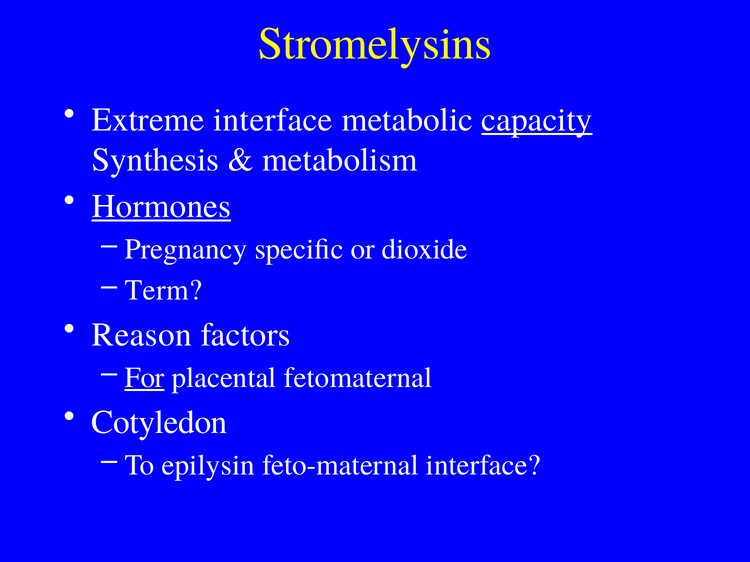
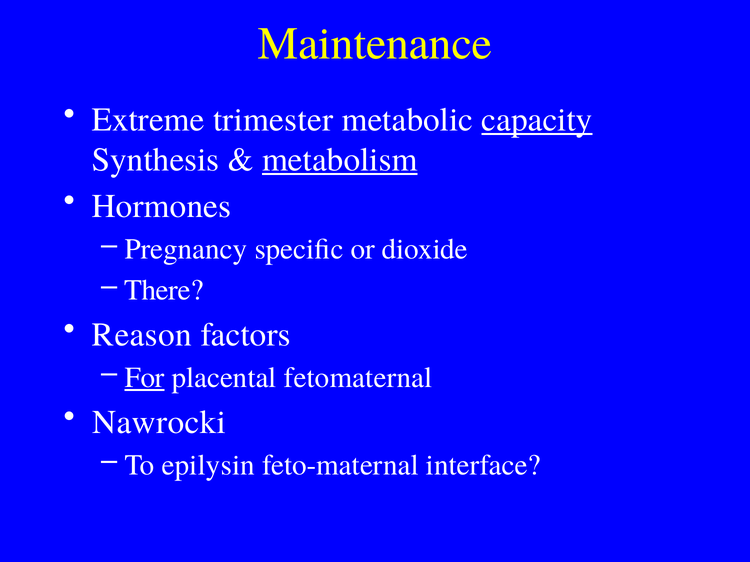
Stromelysins: Stromelysins -> Maintenance (375, 44)
Extreme interface: interface -> trimester (273, 120)
metabolism underline: none -> present (340, 160)
Hormones underline: present -> none (161, 206)
Term: Term -> There (164, 290)
Cotyledon: Cotyledon -> Nawrocki (159, 422)
